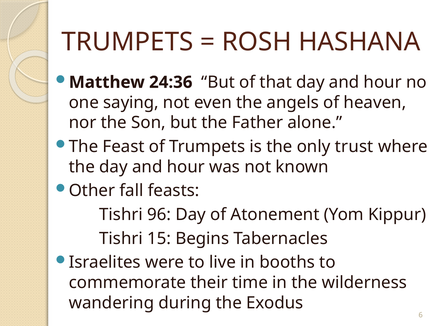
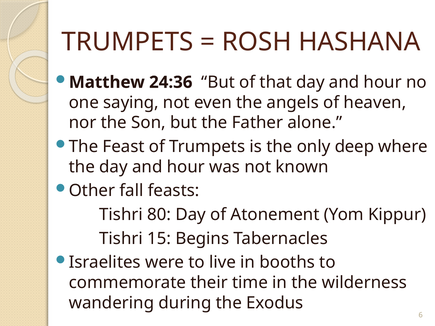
trust: trust -> deep (354, 147)
96: 96 -> 80 (159, 215)
